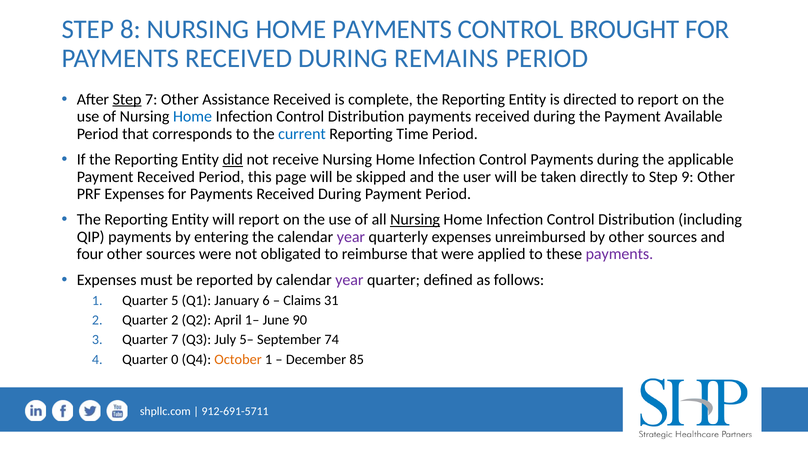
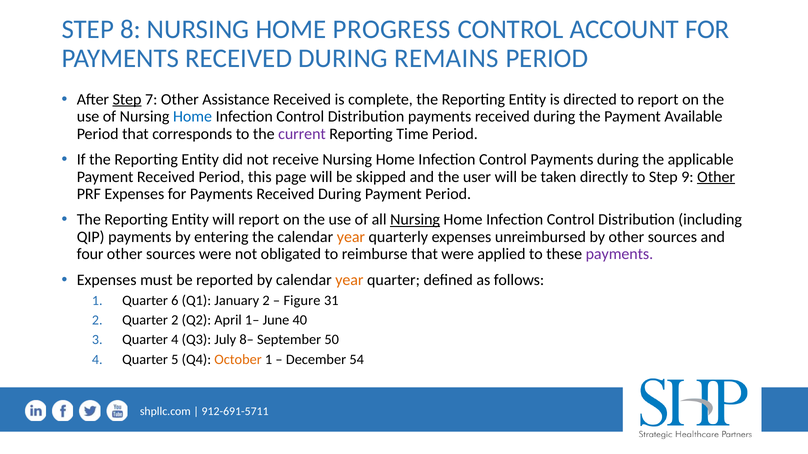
HOME PAYMENTS: PAYMENTS -> PROGRESS (392, 29)
BROUGHT: BROUGHT -> ACCOUNT (624, 29)
current colour: blue -> purple (302, 134)
did underline: present -> none (233, 160)
Other underline: none -> present (716, 177)
year colour: purple -> orange (351, 237)
year colour: purple -> orange (349, 280)
5: 5 -> 6 (175, 301)
January 6: 6 -> 2 (266, 301)
Claims: Claims -> Figure (302, 301)
90: 90 -> 40 (300, 320)
Quarter 7: 7 -> 4 (175, 340)
5–: 5– -> 8– (247, 340)
74: 74 -> 50 (332, 340)
0: 0 -> 5 (175, 360)
85: 85 -> 54 (357, 360)
